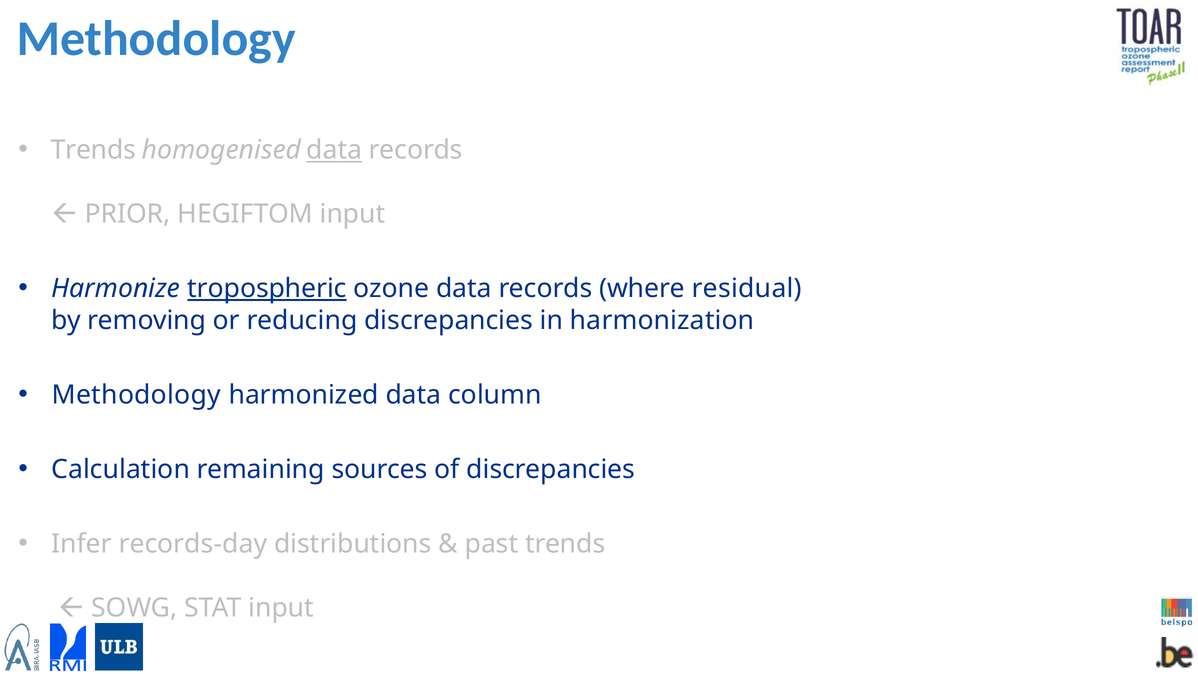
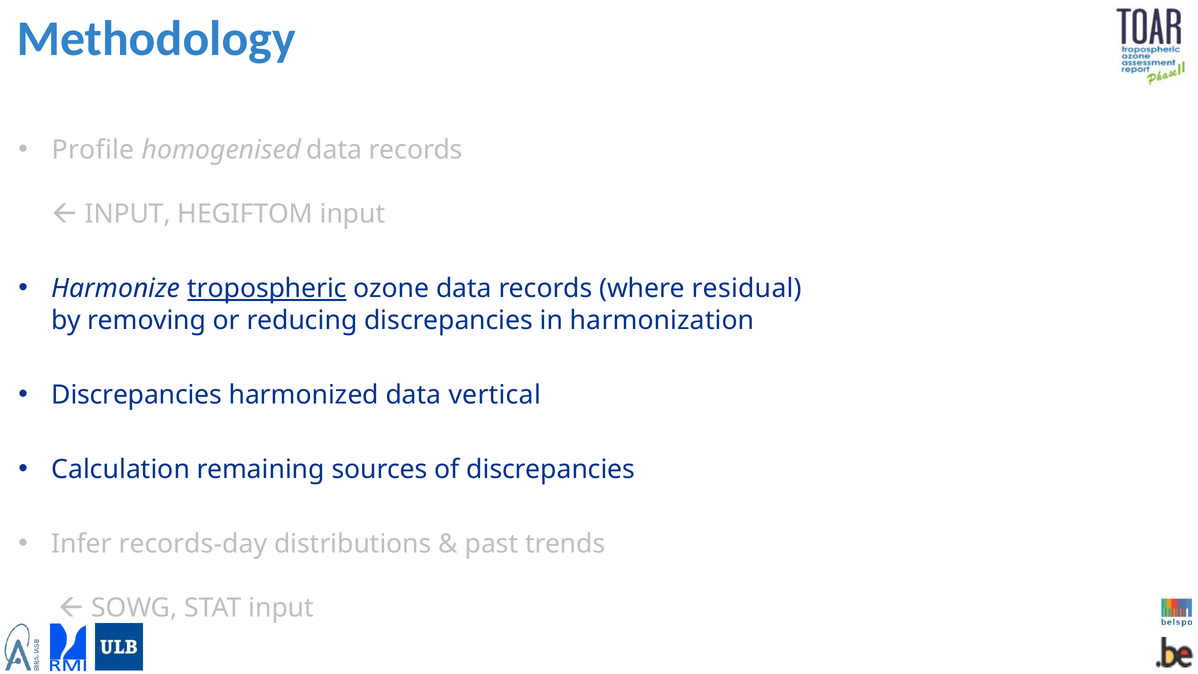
Trends: Trends -> Profile (93, 150)
data underline: present -> none (334, 150)
PRIOR: PRIOR -> INPUT (128, 214)
Methodology: Methodology -> Discrepancies (137, 395)
column: column -> vertical (495, 395)
